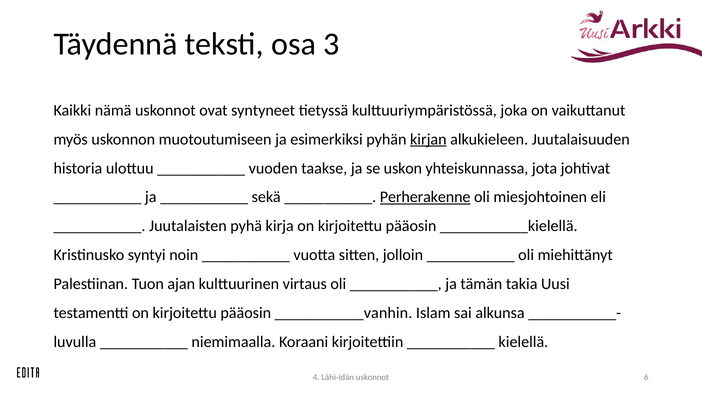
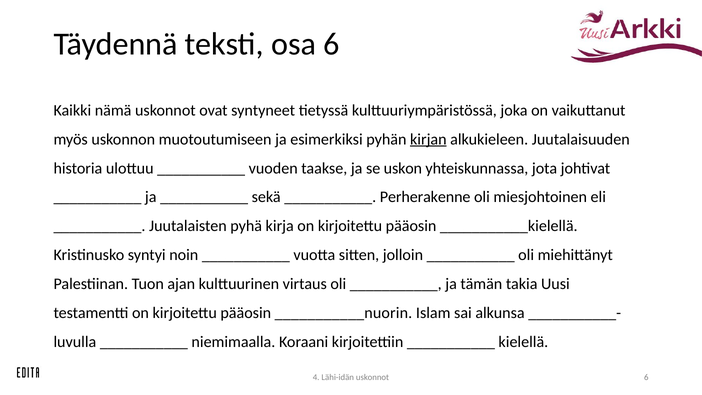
osa 3: 3 -> 6 (332, 44)
Perherakenne underline: present -> none (425, 197)
___________vanhin: ___________vanhin -> ___________nuorin (343, 313)
